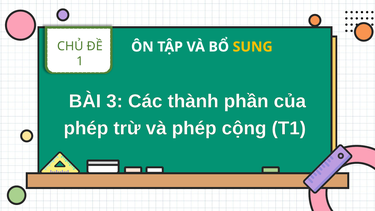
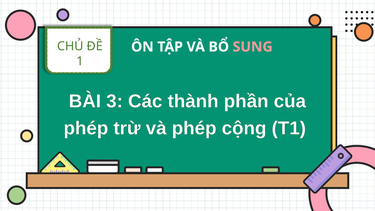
SUNG colour: yellow -> pink (253, 47)
